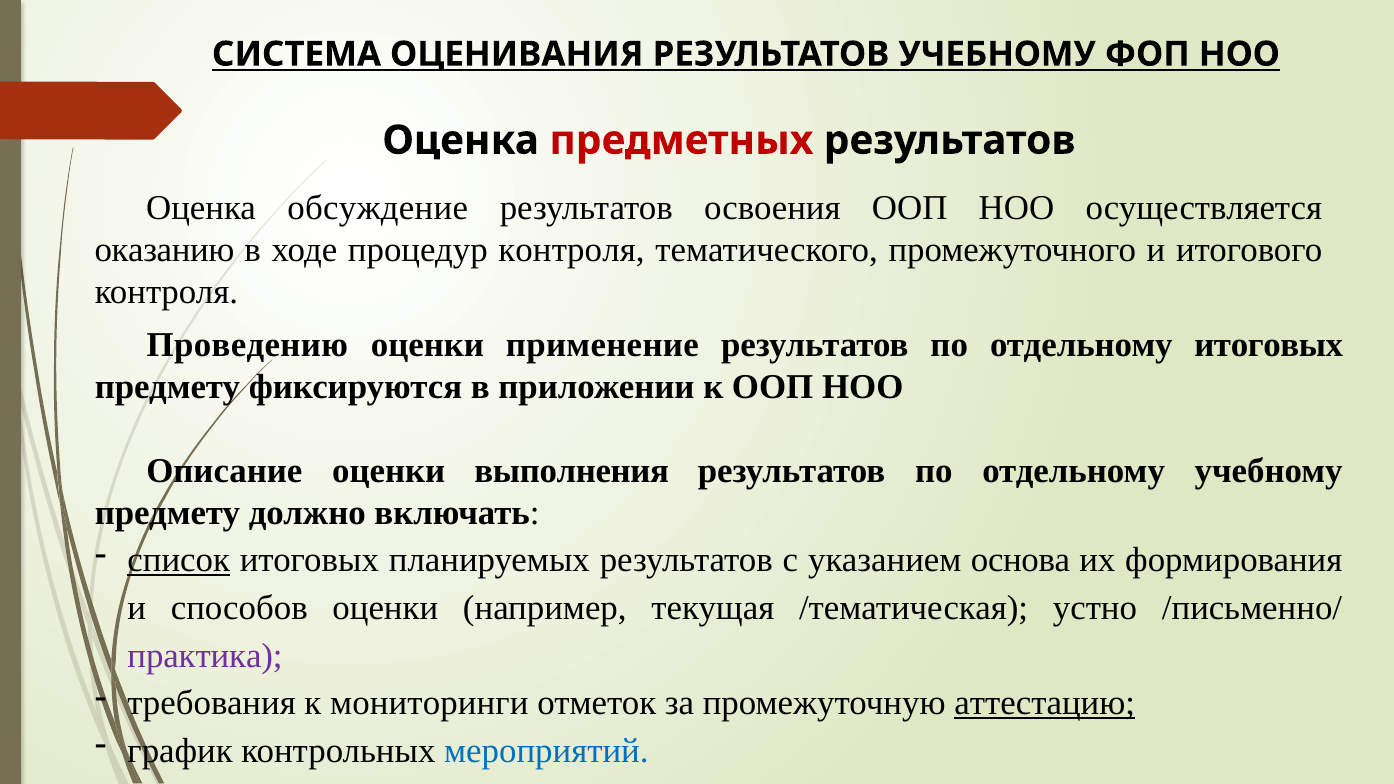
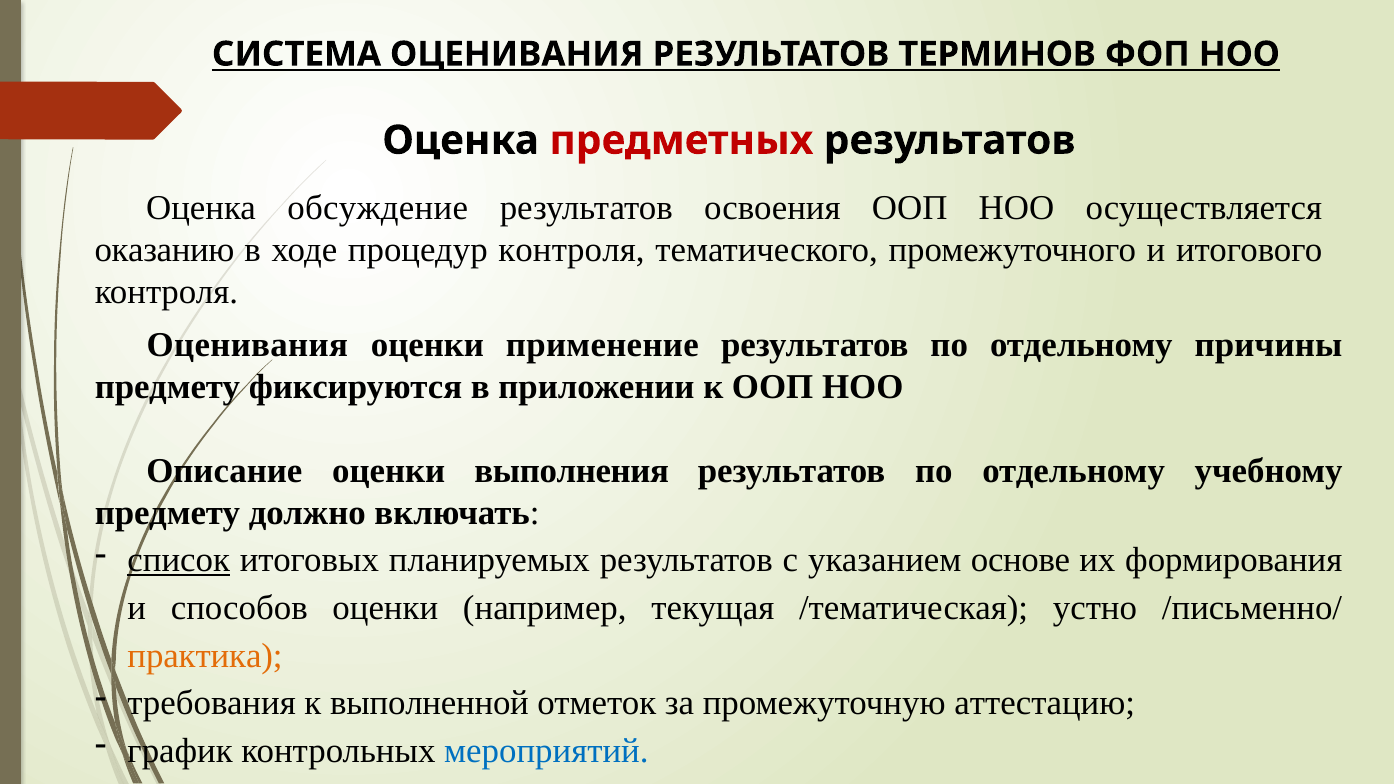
РЕЗУЛЬТАТОВ УЧЕБНОМУ: УЧЕБНОМУ -> ТЕРМИНОВ (997, 54)
Проведению: Проведению -> Оценивания (247, 345)
отдельному итоговых: итоговых -> причины (1268, 345)
основа: основа -> основе (1021, 560)
практика colour: purple -> orange (205, 656)
мониторинги: мониторинги -> выполненной (430, 703)
аттестацию underline: present -> none (1045, 703)
